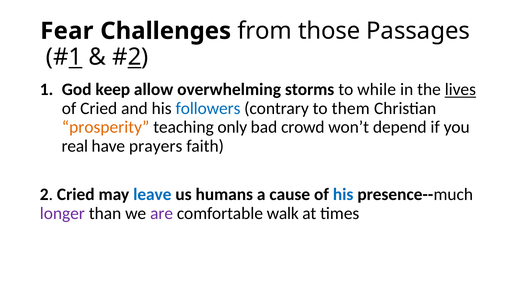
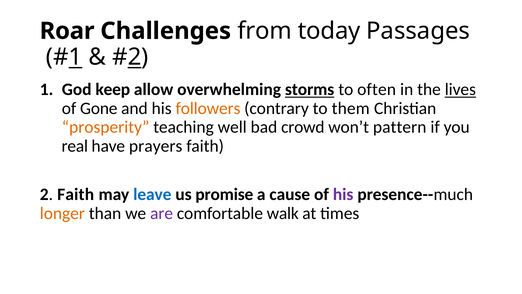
Fear: Fear -> Roar (67, 31)
those: those -> today (329, 31)
storms underline: none -> present (310, 89)
while: while -> often (377, 89)
of Cried: Cried -> Gone (99, 108)
followers colour: blue -> orange (208, 108)
only: only -> well (232, 127)
depend: depend -> pattern (400, 127)
2 Cried: Cried -> Faith (76, 194)
humans: humans -> promise (224, 194)
his colour: blue -> purple (343, 194)
longer colour: purple -> orange (62, 213)
